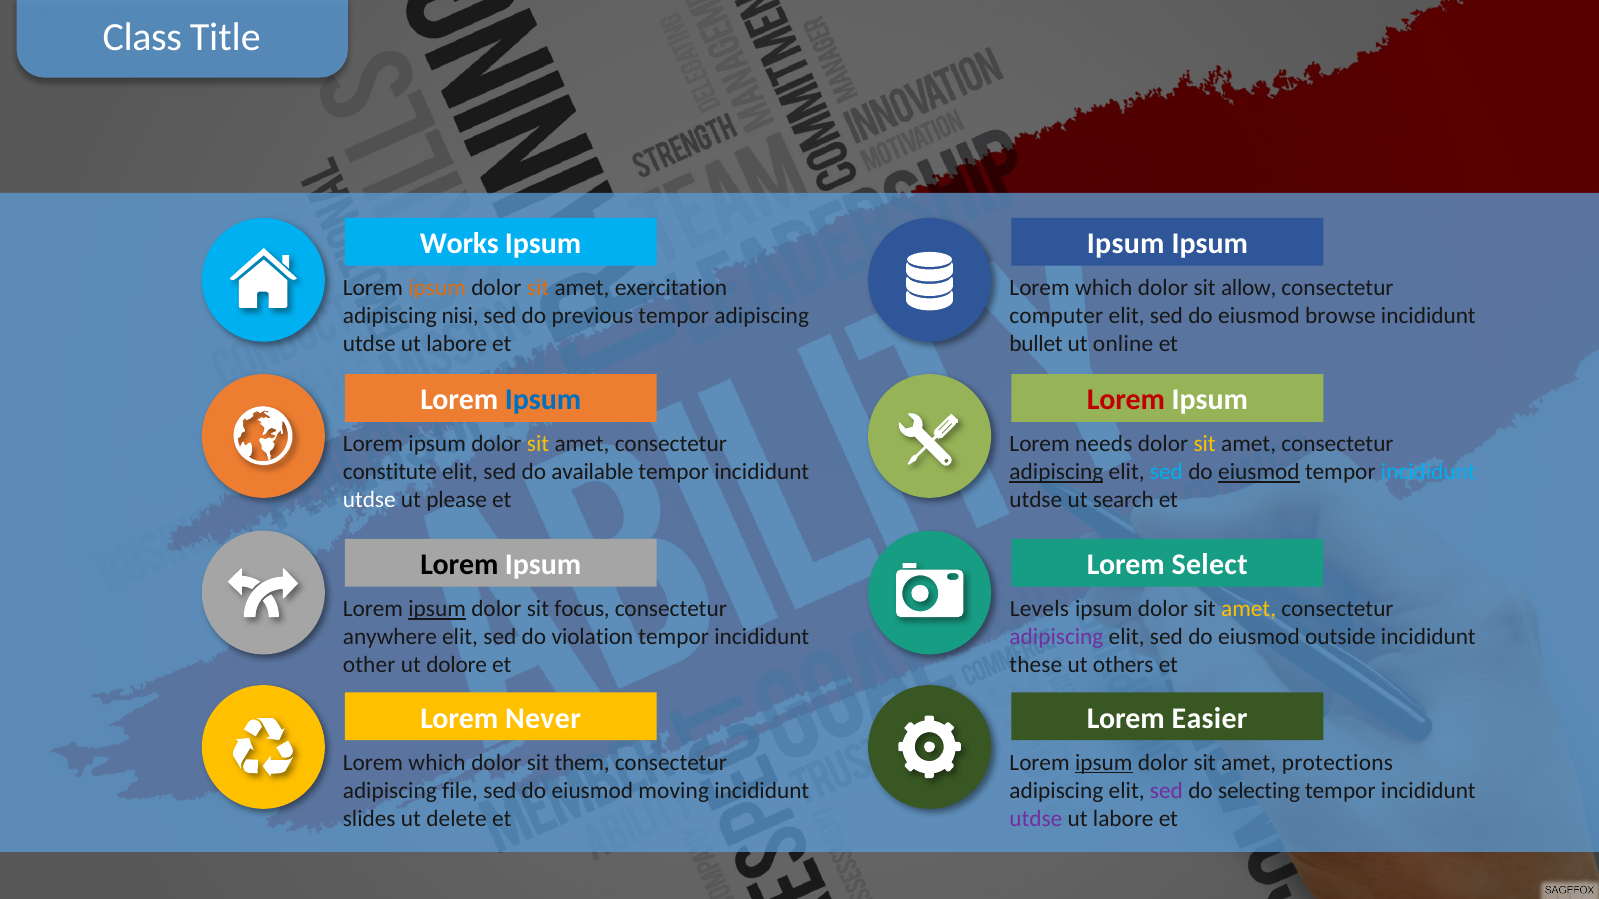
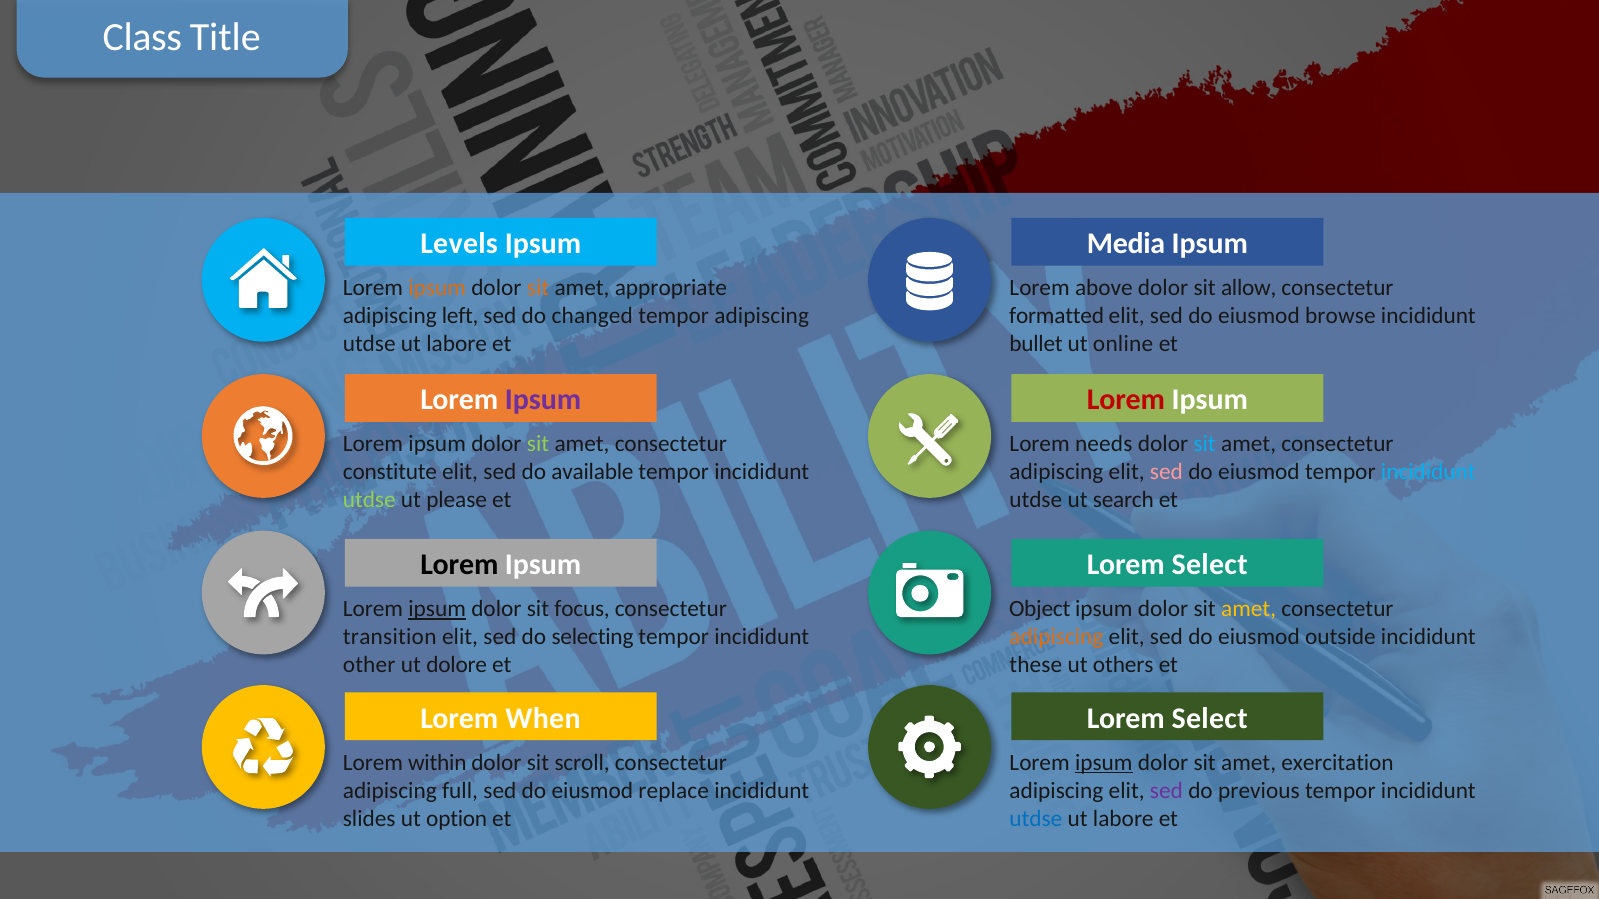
Works: Works -> Levels (459, 244)
Ipsum: Ipsum -> Media (1126, 244)
exercitation: exercitation -> appropriate (671, 288)
which: which -> above (1104, 288)
nisi: nisi -> left (460, 316)
previous: previous -> changed (592, 316)
computer: computer -> formatted (1057, 316)
Ipsum colour: blue -> purple (543, 400)
sit colour: yellow -> light green (538, 444)
sit colour: yellow -> light blue (1205, 444)
adipiscing underline: present -> none (1056, 472)
sed colour: light blue -> pink (1166, 472)
eiusmod underline: present -> none (1259, 472)
utdse colour: white -> light green (369, 500)
Levels: Levels -> Object (1040, 609)
anywhere: anywhere -> transition (390, 637)
violation: violation -> selecting (592, 637)
adipiscing colour: purple -> orange (1056, 637)
Never: Never -> When (543, 719)
Easier: Easier -> Select (1210, 719)
which: which -> within (437, 763)
them: them -> scroll (582, 763)
protections: protections -> exercitation (1338, 763)
file: file -> full (460, 791)
moving: moving -> replace (674, 791)
selecting: selecting -> previous (1259, 791)
delete: delete -> option (457, 819)
utdse colour: purple -> blue (1036, 819)
